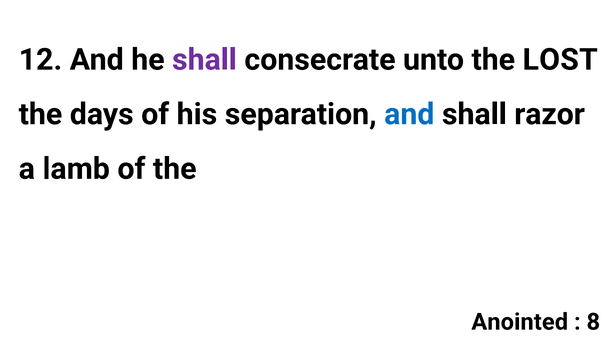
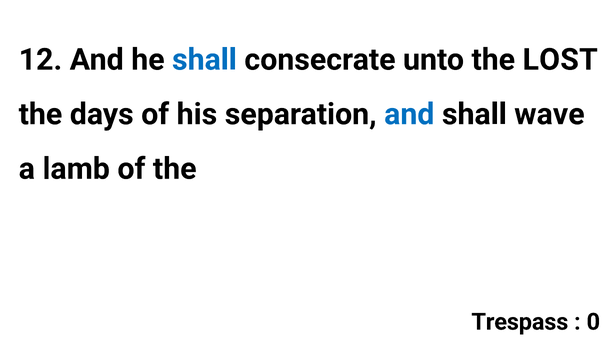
shall colour: purple -> blue (204, 60)
razor: razor -> wave (549, 114)
Anointed: Anointed -> Trespass (520, 322)
8: 8 -> 0 (593, 322)
